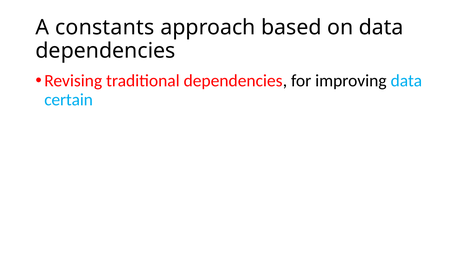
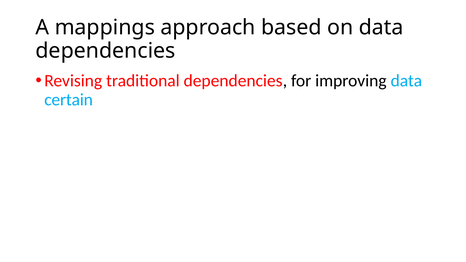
constants: constants -> mappings (105, 28)
